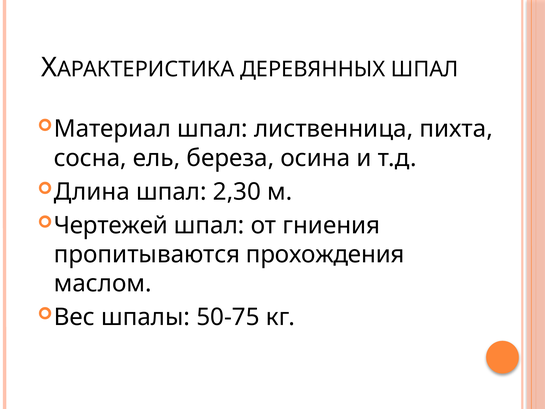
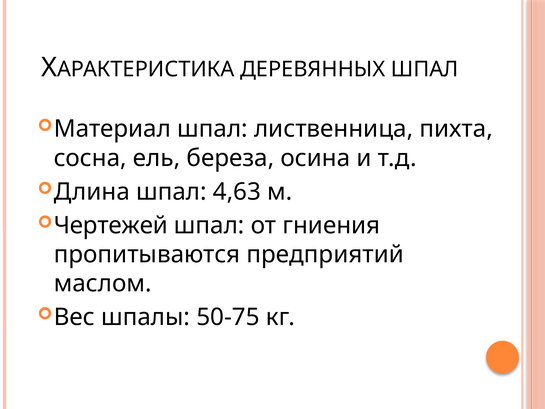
2,30: 2,30 -> 4,63 (237, 192)
прохождения: прохождения -> предприятий (325, 254)
